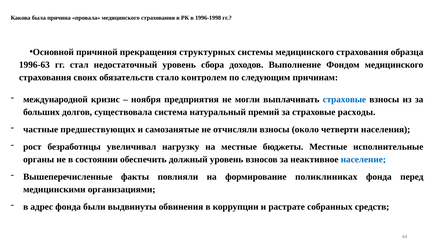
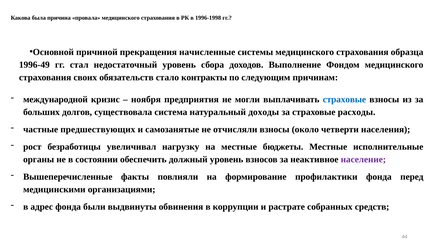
структурных: структурных -> начисленные (207, 52)
1996-63: 1996-63 -> 1996-49 (34, 65)
контролем: контролем -> контракты (204, 78)
премий: премий -> доходы (264, 112)
население colour: blue -> purple (363, 159)
поликлиниках: поликлиниках -> профилактики (326, 177)
